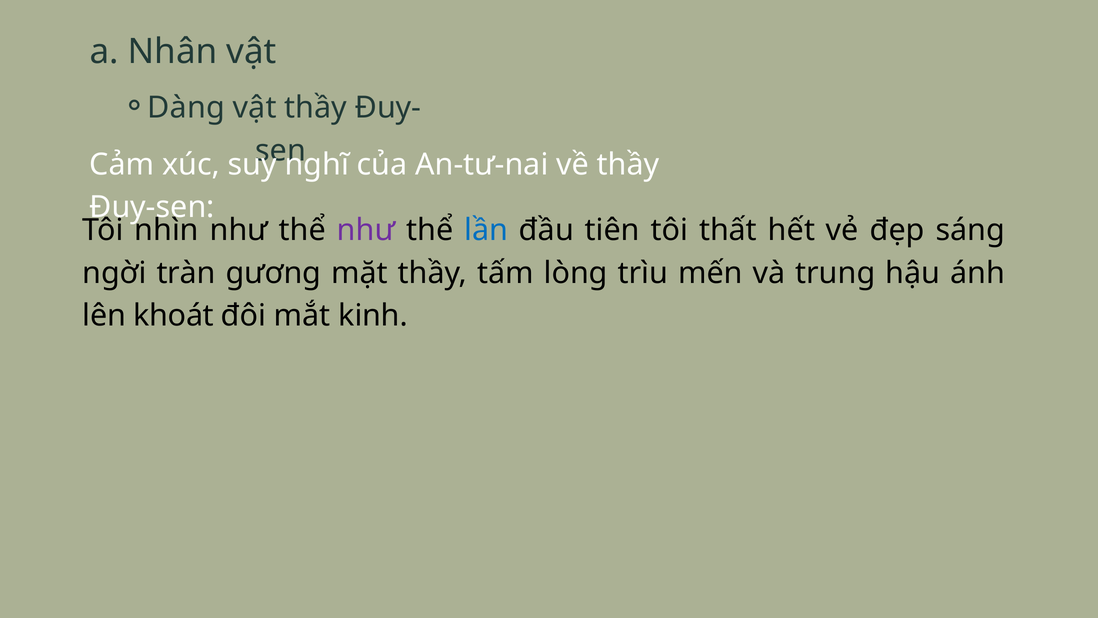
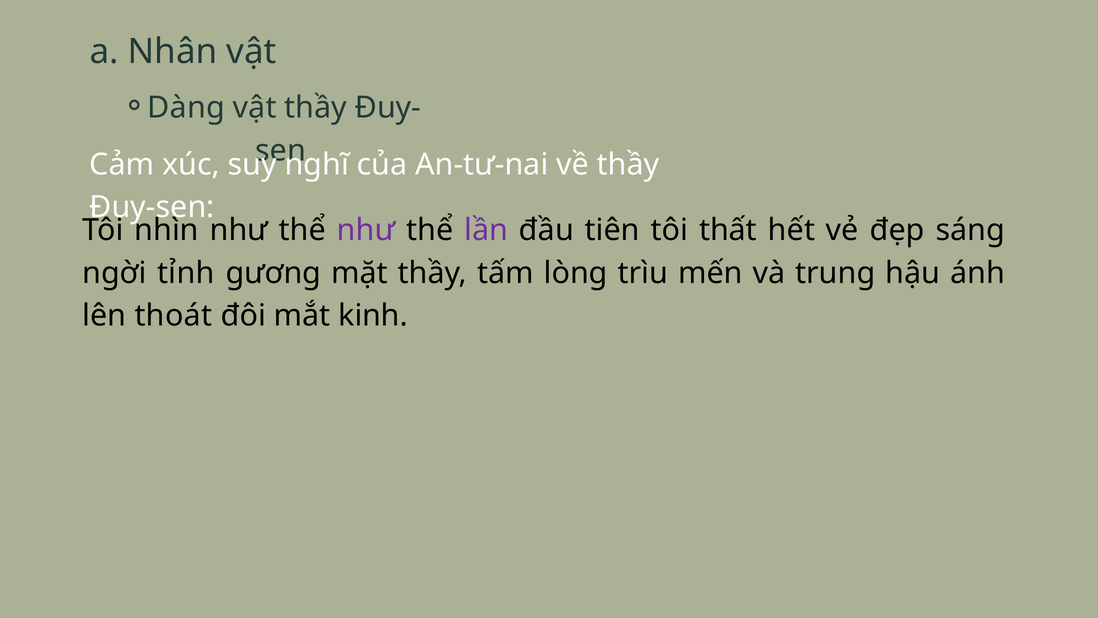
lần colour: blue -> purple (486, 230)
tràn: tràn -> tỉnh (186, 273)
khoát: khoát -> thoát (173, 315)
